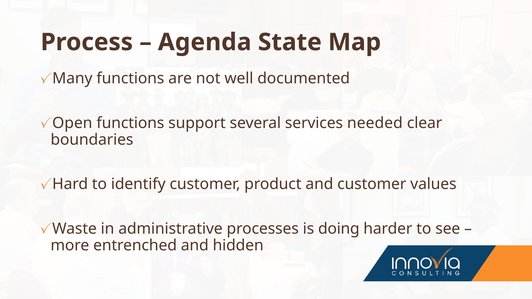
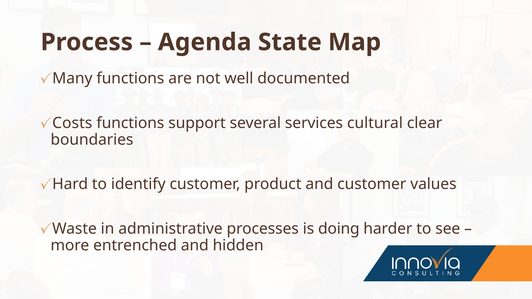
Open: Open -> Costs (72, 123)
needed: needed -> cultural (375, 123)
